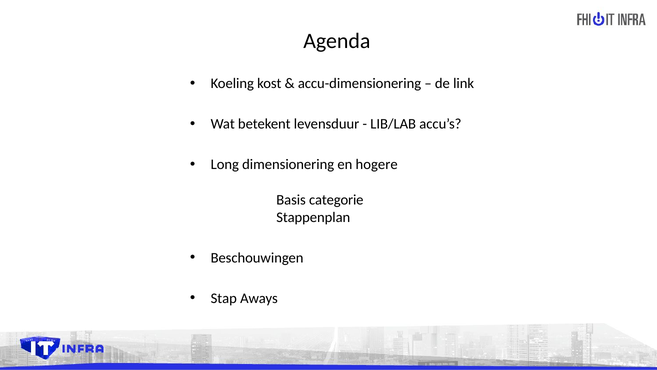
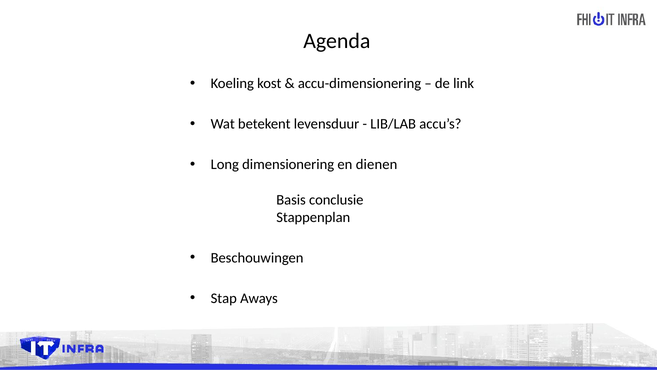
hogere: hogere -> dienen (377, 164)
categorie: categorie -> conclusie (336, 200)
